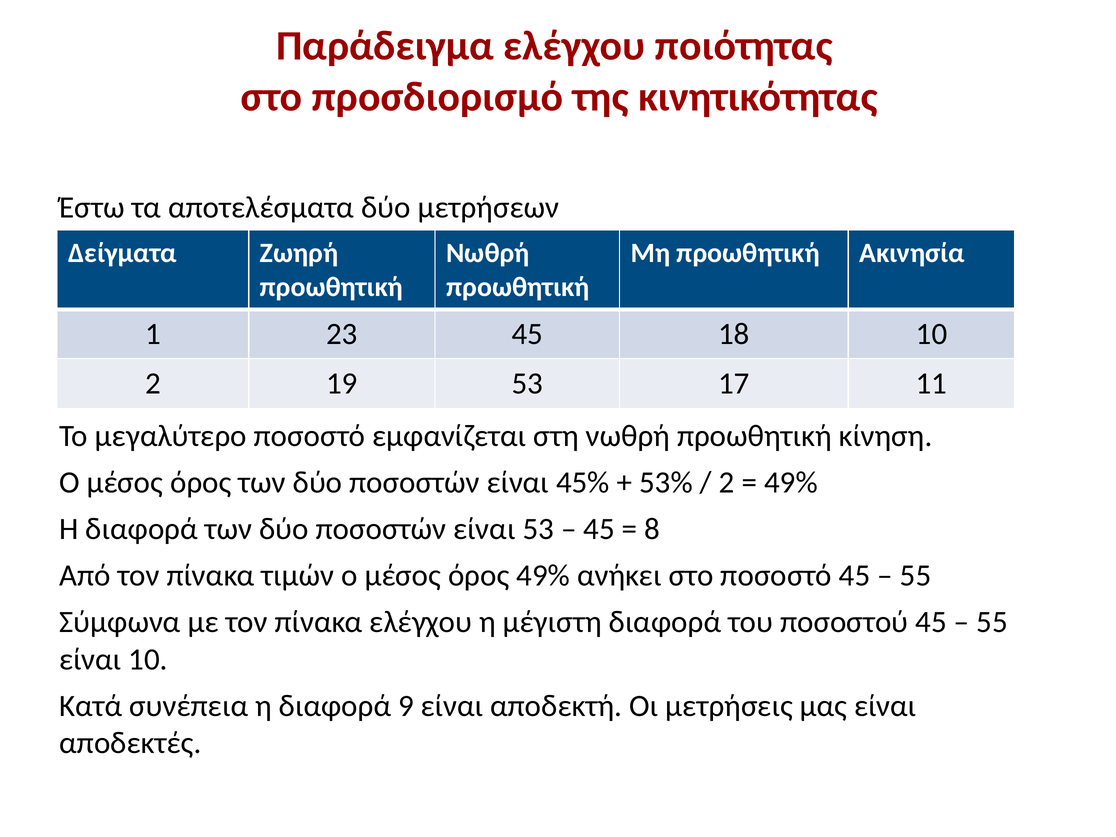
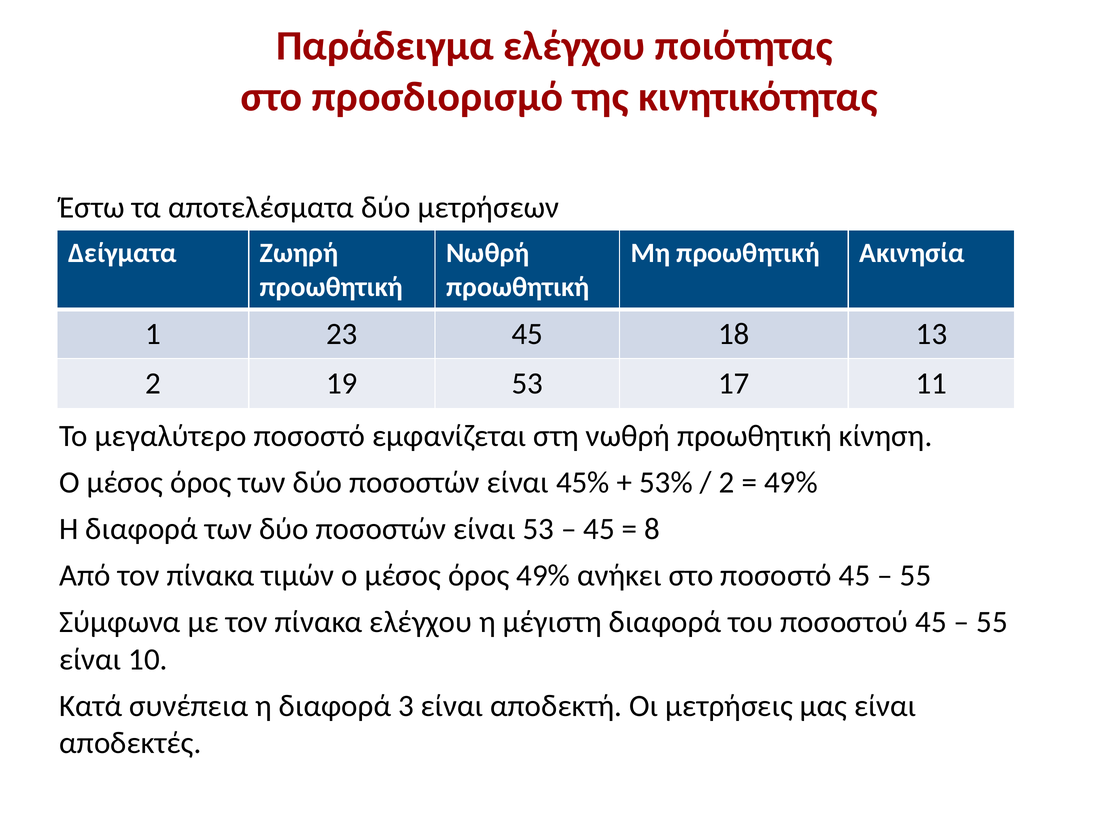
18 10: 10 -> 13 (932, 334)
9: 9 -> 3 (406, 706)
